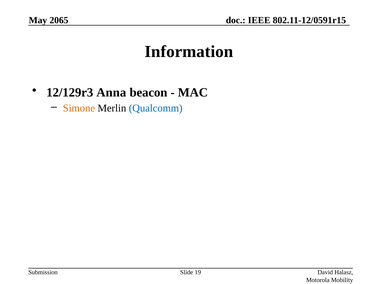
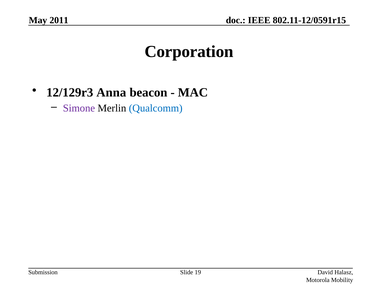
2065: 2065 -> 2011 (59, 20)
Information: Information -> Corporation (189, 52)
Simone colour: orange -> purple (79, 108)
